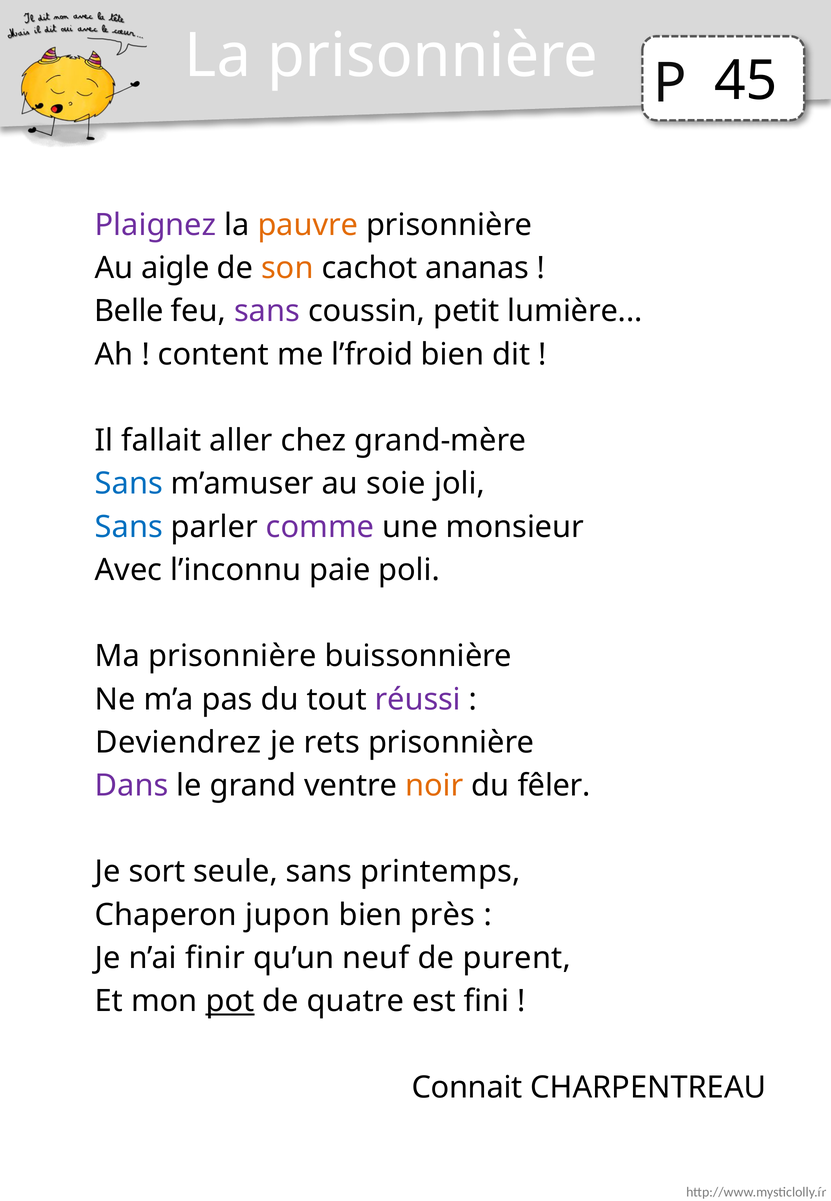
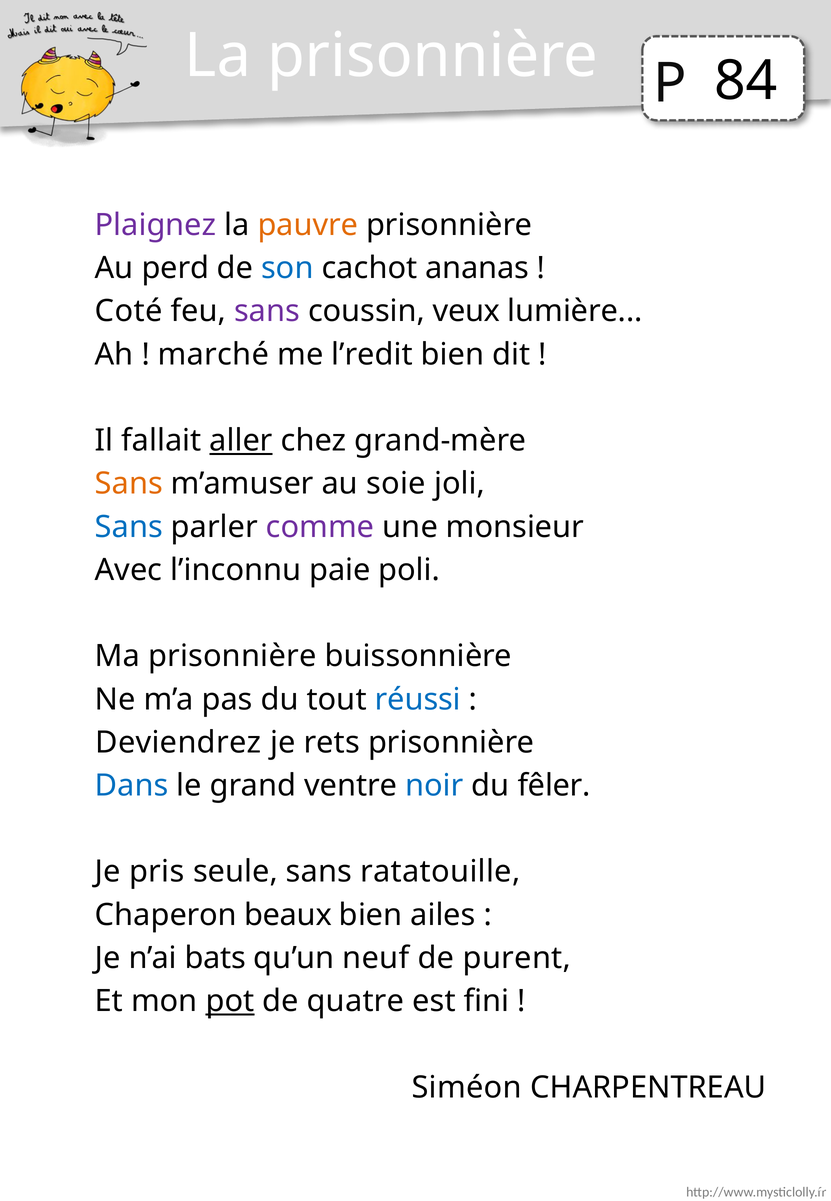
45: 45 -> 84 (746, 81)
aigle: aigle -> perd (175, 268)
son colour: orange -> blue (287, 268)
Belle: Belle -> Coté (129, 311)
petit: petit -> veux (466, 311)
content: content -> marché (213, 354)
l’froid: l’froid -> l’redit (372, 354)
aller underline: none -> present (241, 440)
Sans colour: blue -> orange (129, 483)
réussi colour: purple -> blue (418, 699)
Dans colour: purple -> blue (132, 785)
noir colour: orange -> blue (434, 785)
sort: sort -> pris (157, 871)
printemps: printemps -> ratatouille (440, 871)
jupon: jupon -> beaux (288, 914)
près: près -> ailes (443, 914)
finir: finir -> bats (215, 958)
Connait: Connait -> Siméon (467, 1087)
